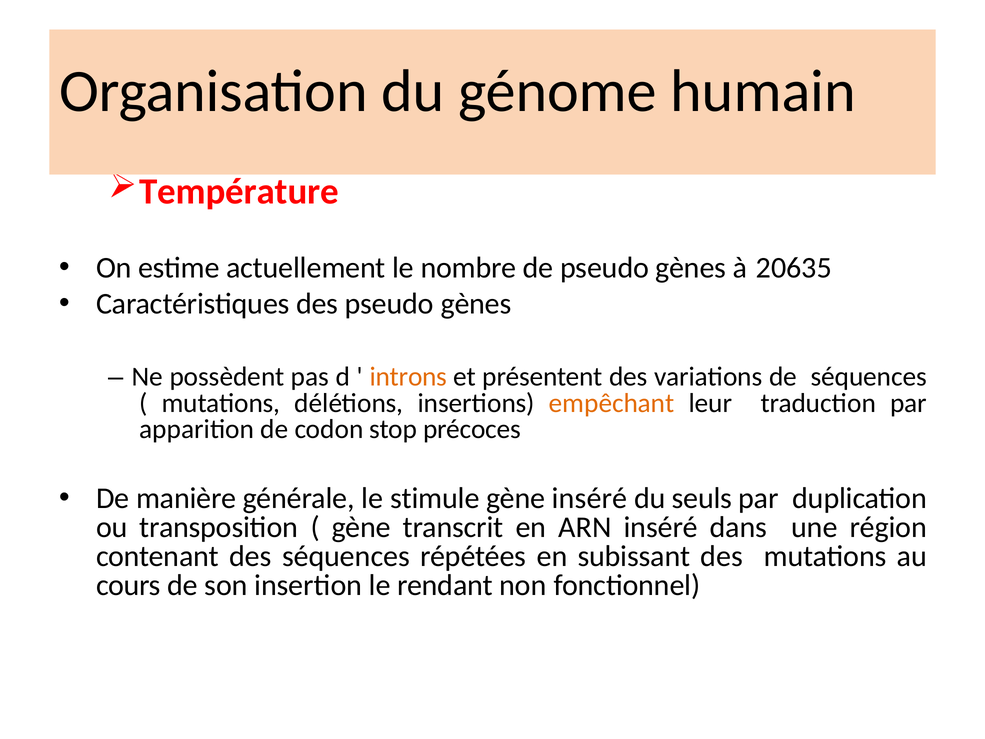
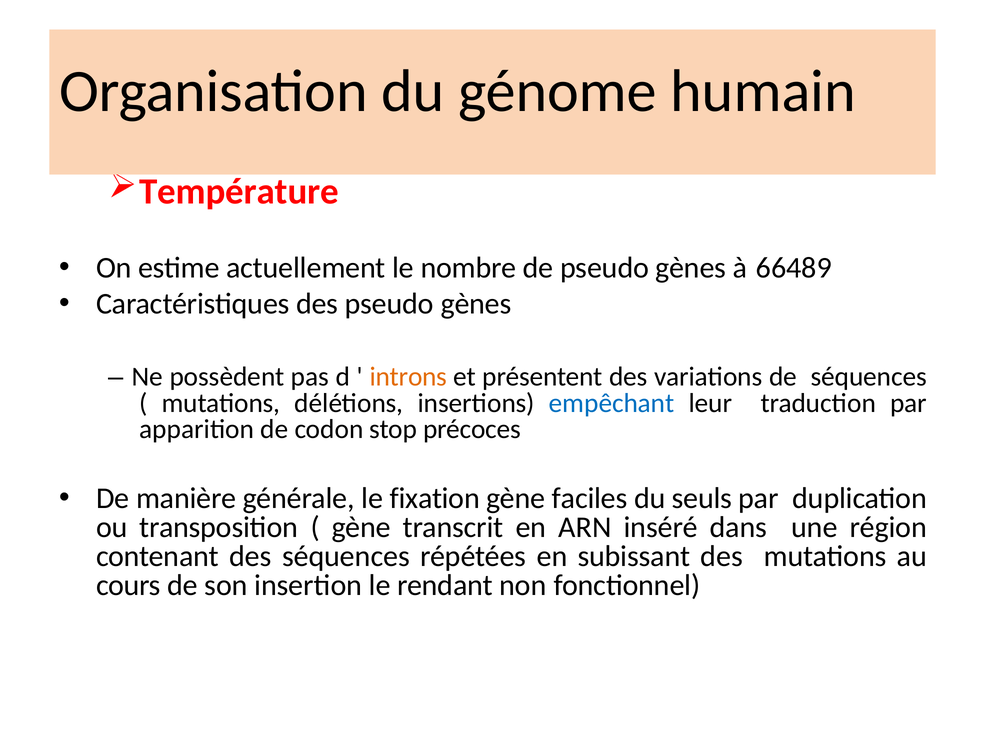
20635: 20635 -> 66489 (794, 268)
empêchant colour: orange -> blue (612, 403)
stimule: stimule -> fixation (435, 498)
gène inséré: inséré -> faciles (590, 498)
